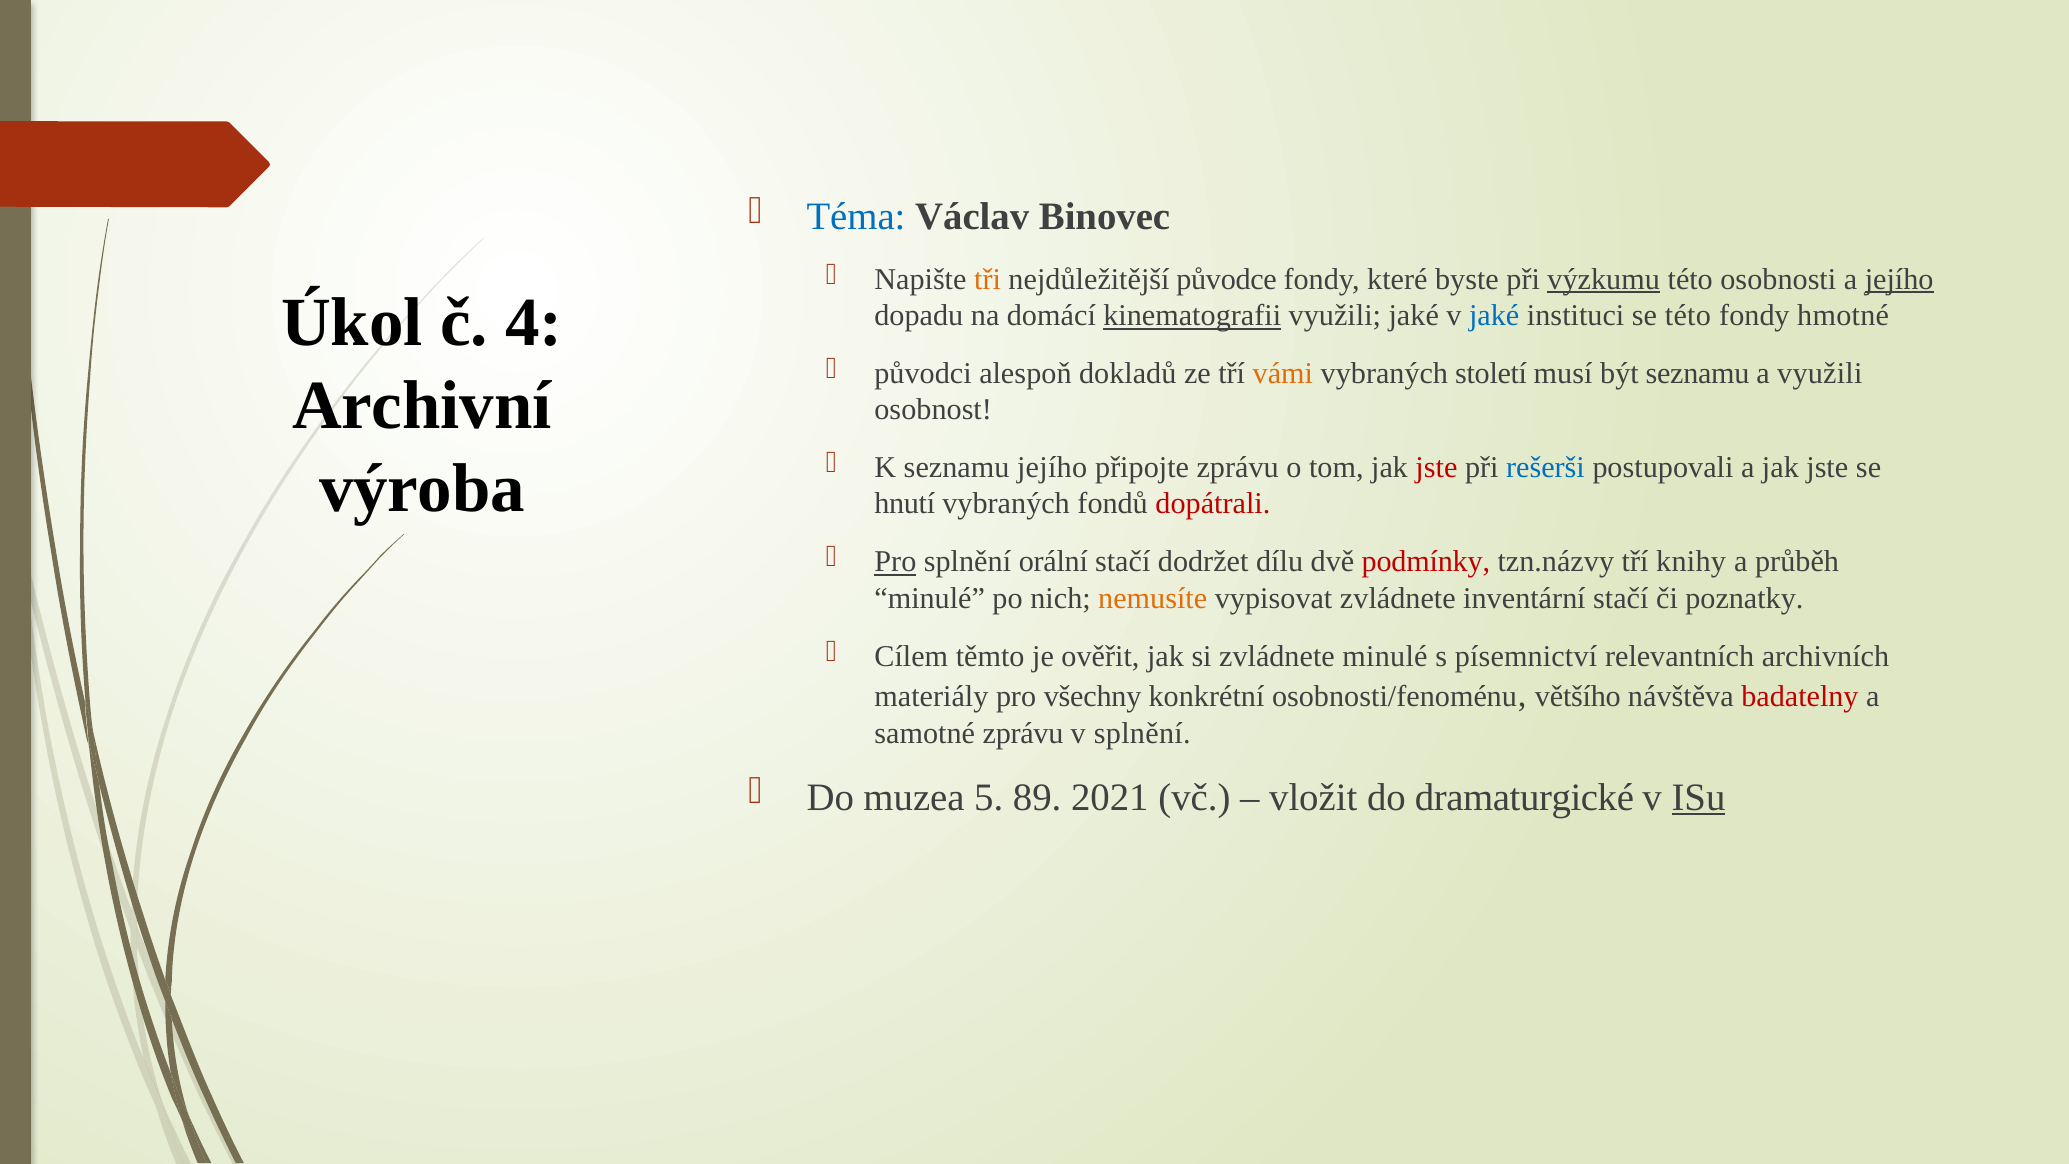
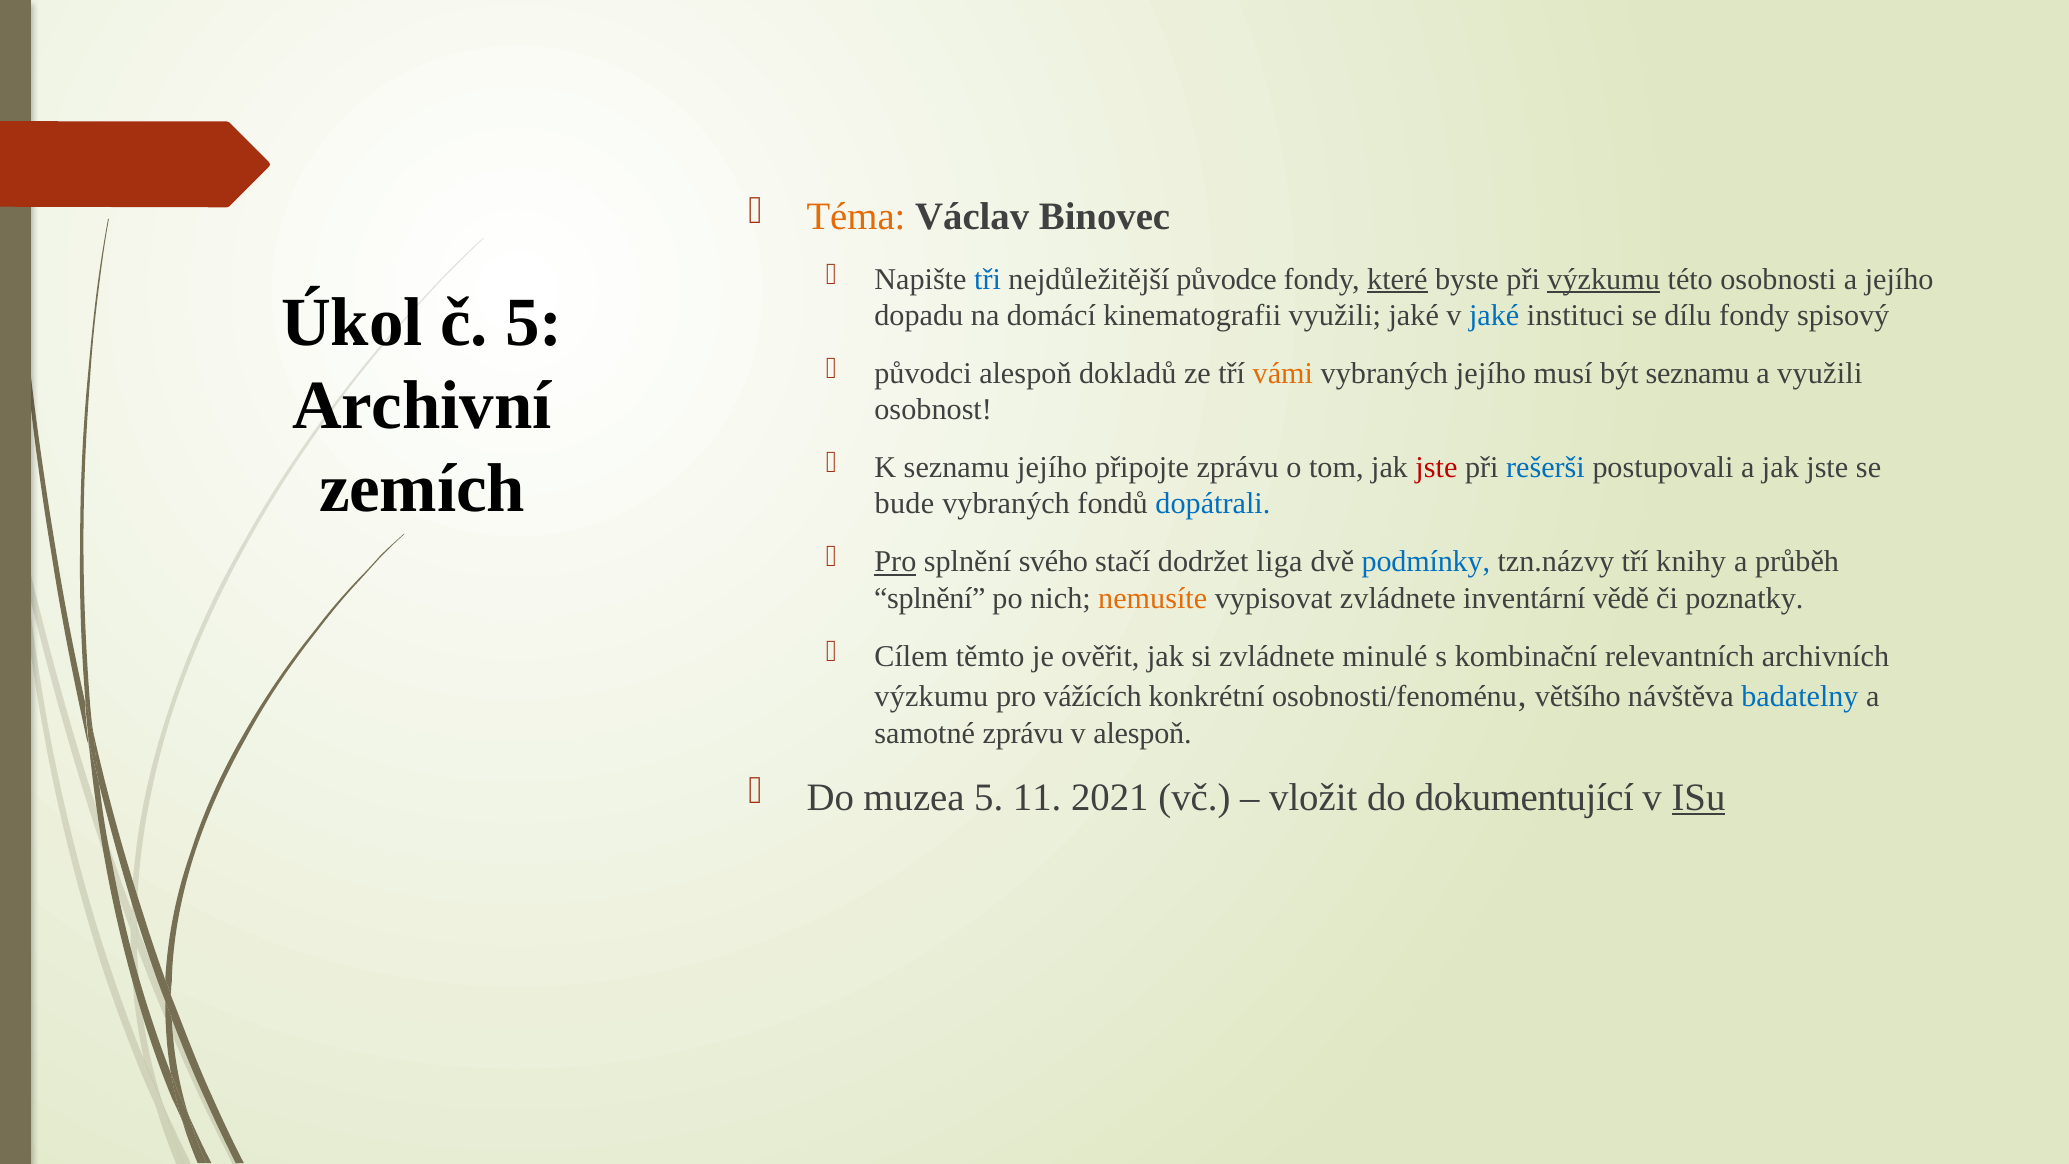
Téma colour: blue -> orange (856, 217)
tři colour: orange -> blue (988, 279)
které underline: none -> present (1397, 279)
jejího underline: present -> none (1899, 279)
č 4: 4 -> 5 (534, 323)
kinematografii underline: present -> none (1192, 316)
se této: této -> dílu (1688, 316)
hmotné: hmotné -> spisový (1843, 316)
vybraných století: století -> jejího (1491, 374)
výroba: výroba -> zemích (422, 488)
hnutí: hnutí -> bude (904, 504)
dopátrali colour: red -> blue (1213, 504)
orální: orální -> svého (1053, 562)
dílu: dílu -> liga (1279, 562)
podmínky colour: red -> blue (1426, 562)
minulé: minulé -> splnění (930, 598)
inventární stačí: stačí -> vědě (1621, 598)
písemnictví: písemnictví -> kombinační (1526, 656)
materiály: materiály -> výzkumu (931, 696)
všechny: všechny -> vážících (1093, 696)
badatelny colour: red -> blue (1800, 696)
v splnění: splnění -> alespoň (1143, 734)
89: 89 -> 11 (1037, 797)
dramaturgické: dramaturgické -> dokumentující (1524, 797)
